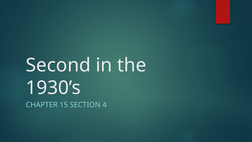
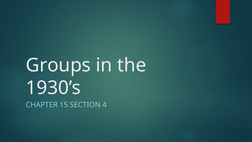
Second: Second -> Groups (58, 65)
